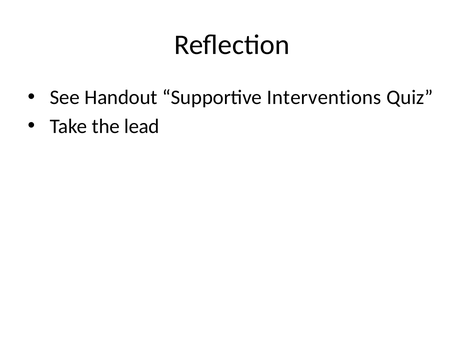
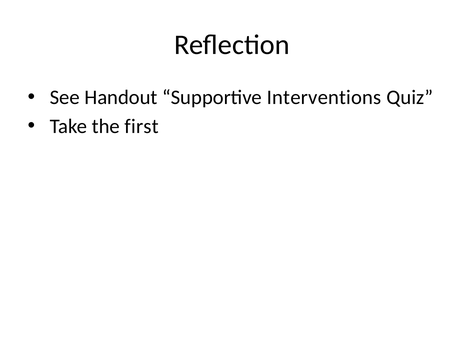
lead: lead -> first (142, 126)
